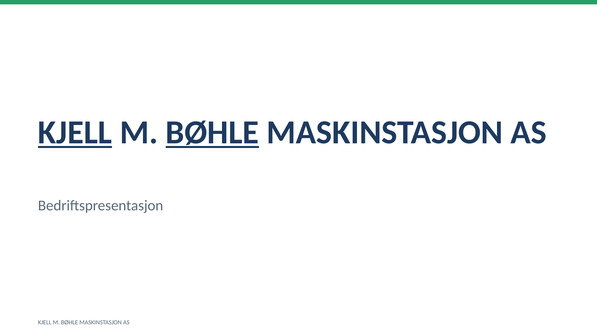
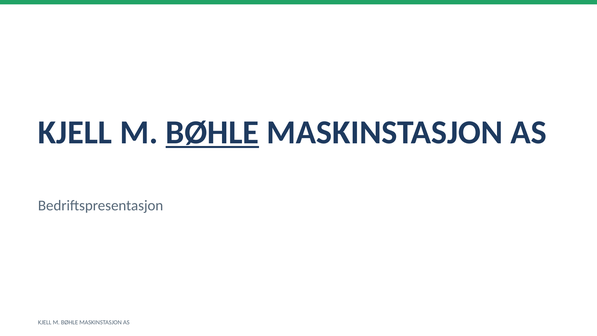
KJELL underline: present -> none (75, 132)
